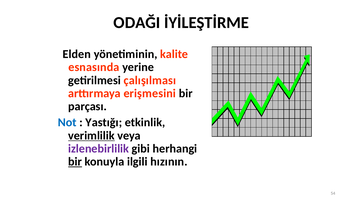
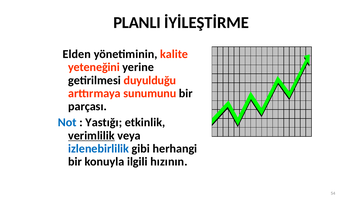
ODAĞI: ODAĞI -> PLANLI (137, 23)
esnasında: esnasında -> yeteneğini (94, 67)
çalışılması: çalışılması -> duyulduğu (150, 80)
erişmesini: erişmesini -> sunumunu (150, 93)
izlenebirlilik colour: purple -> blue (99, 149)
bir underline: present -> none (75, 162)
